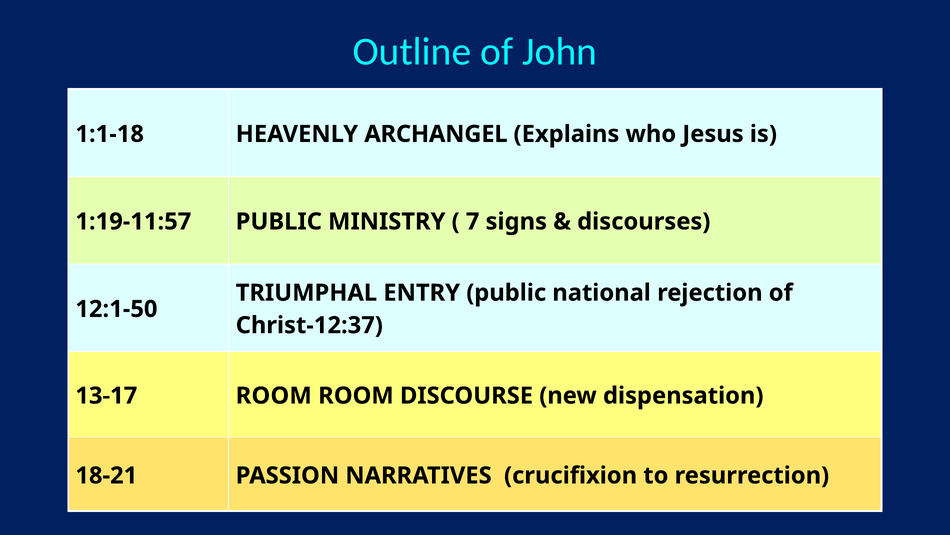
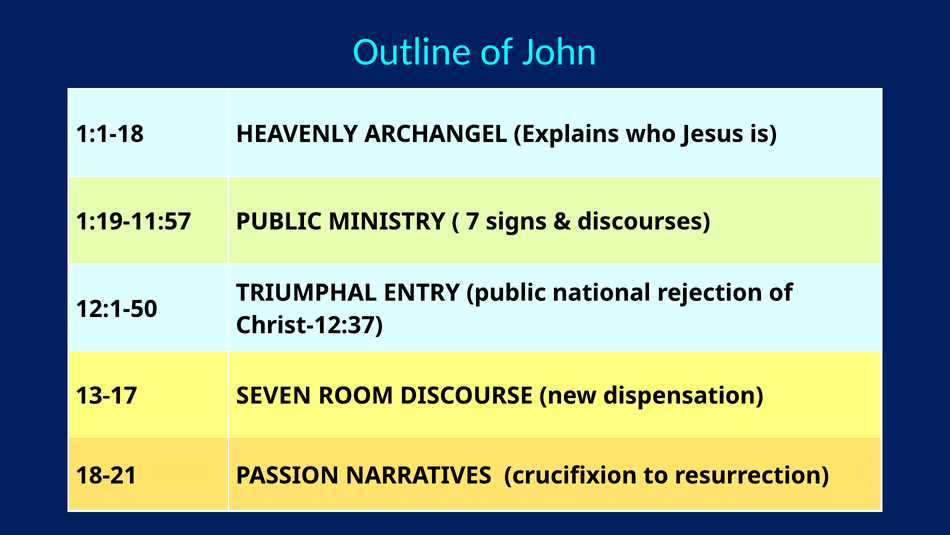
13-17 ROOM: ROOM -> SEVEN (274, 395)
